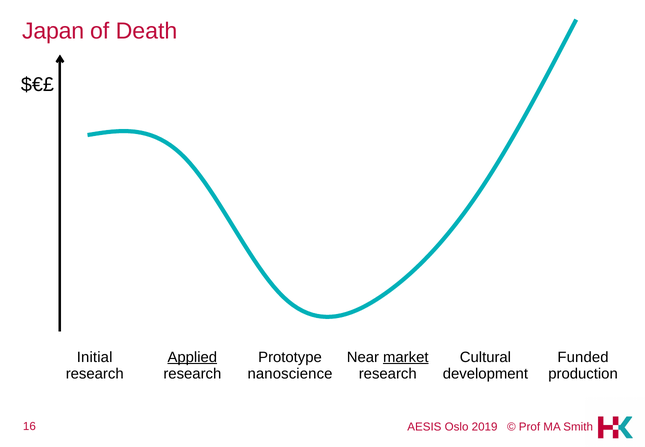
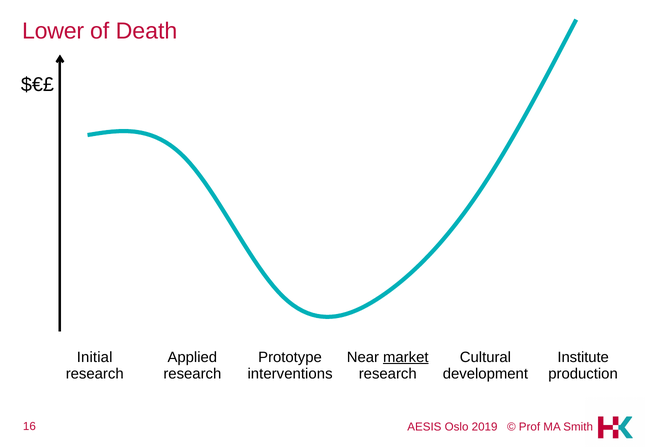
Japan: Japan -> Lower (53, 31)
Applied underline: present -> none (192, 357)
Funded: Funded -> Institute (583, 357)
nanoscience: nanoscience -> interventions (290, 373)
